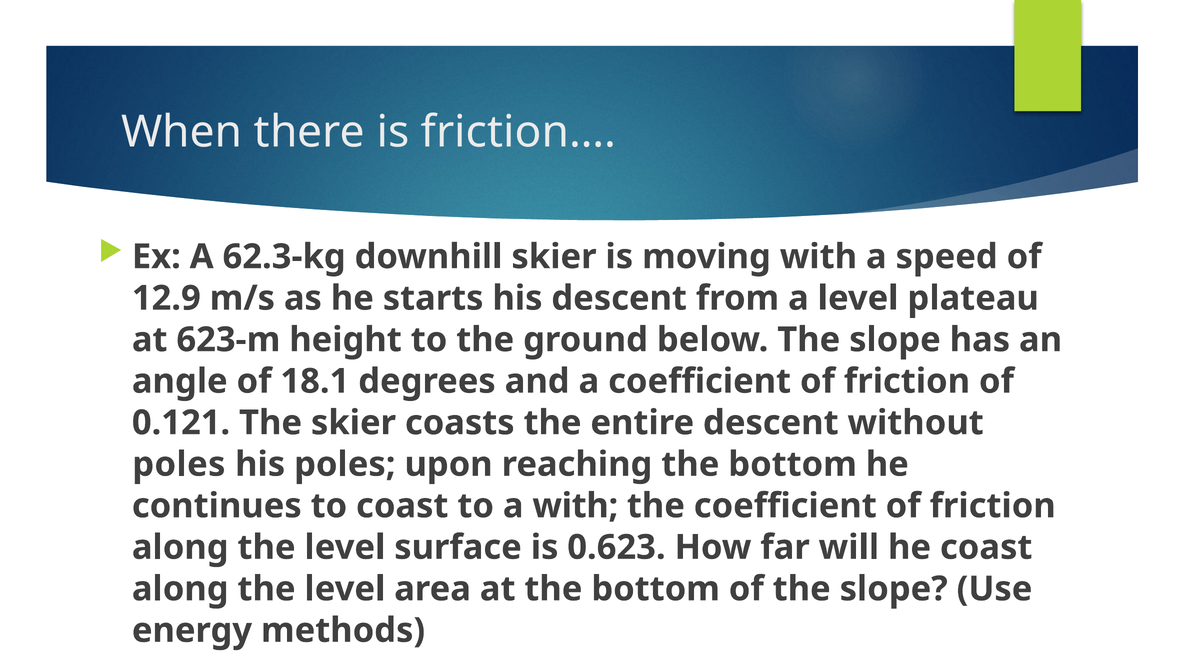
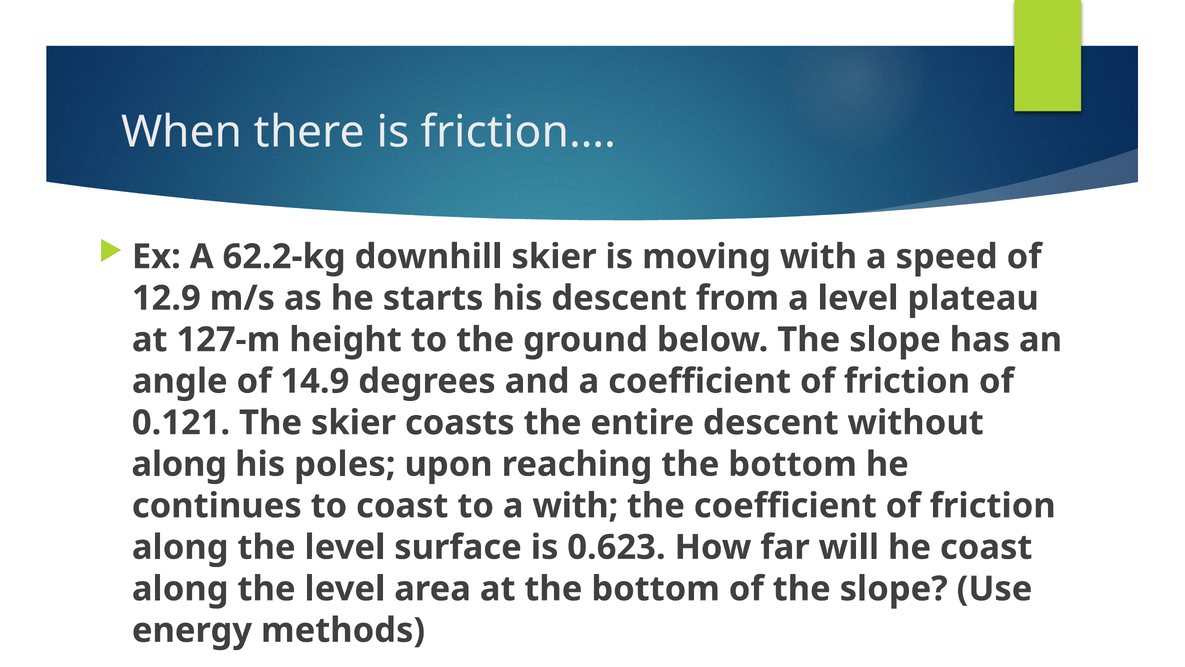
62.3-kg: 62.3-kg -> 62.2-kg (284, 257)
623-m: 623-m -> 127-m (228, 340)
18.1: 18.1 -> 14.9 (315, 381)
poles: poles -> along (179, 464)
